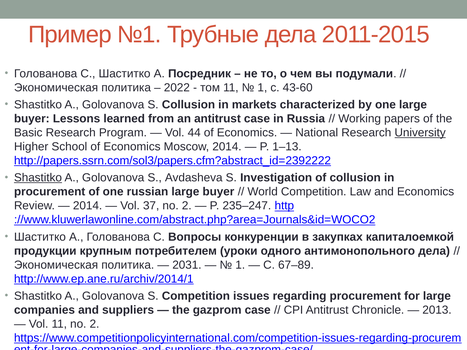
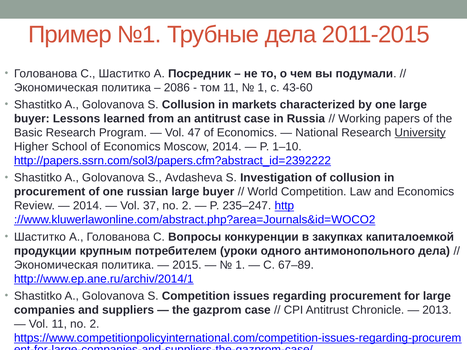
2022: 2022 -> 2086 (177, 88)
44: 44 -> 47 (194, 133)
1–13: 1–13 -> 1–10 (287, 147)
Shastitko underline: present -> none (38, 178)
2031: 2031 -> 2015 (187, 265)
